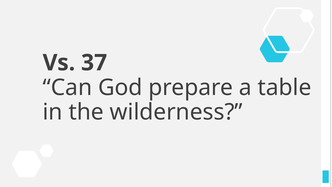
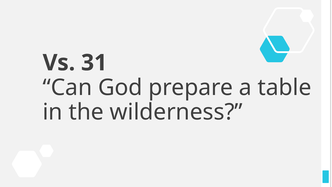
37: 37 -> 31 (94, 63)
